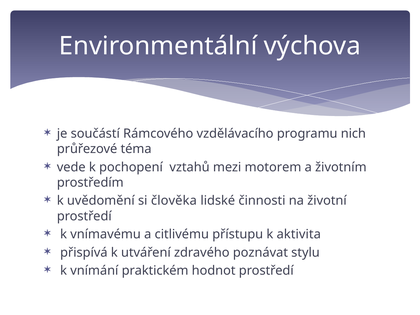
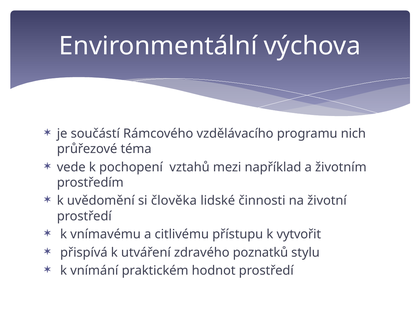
motorem: motorem -> například (273, 167)
aktivita: aktivita -> vytvořit (299, 234)
poznávat: poznávat -> poznatků (260, 253)
